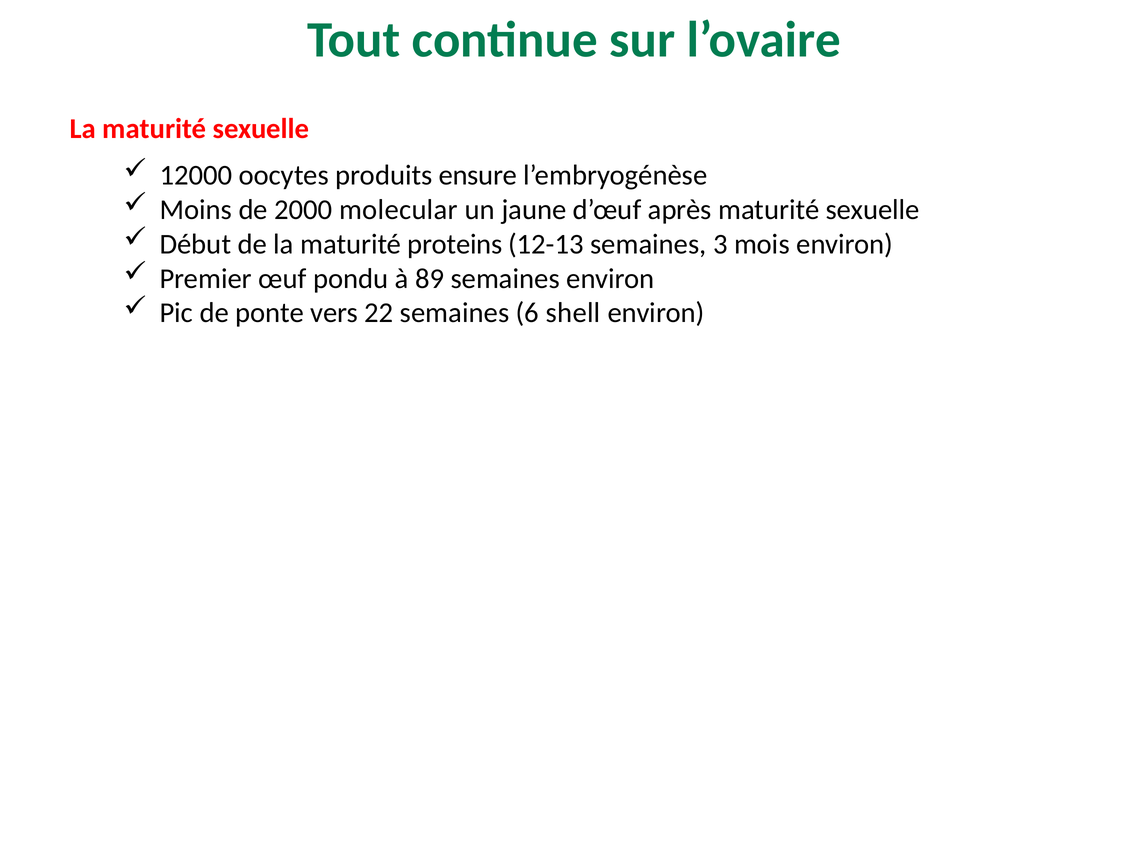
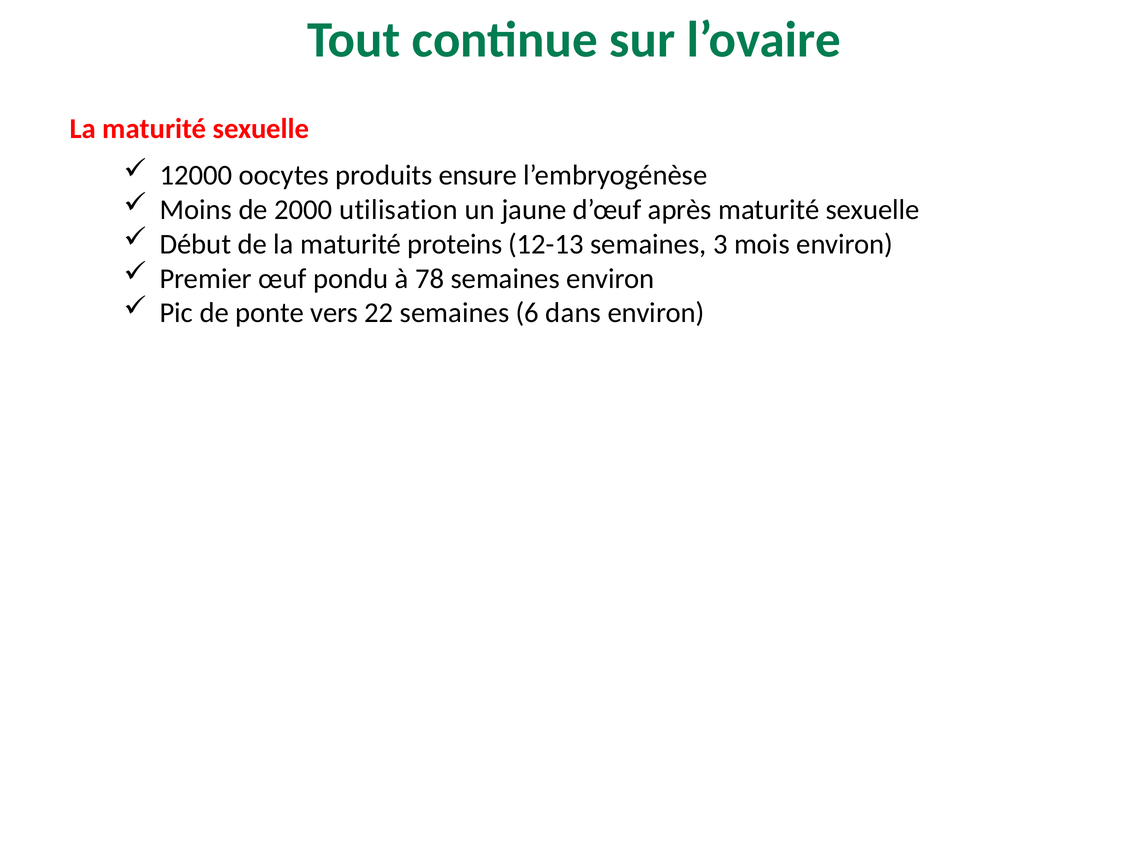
molecular: molecular -> utilisation (398, 210)
89: 89 -> 78 (430, 279)
shell: shell -> dans (573, 313)
